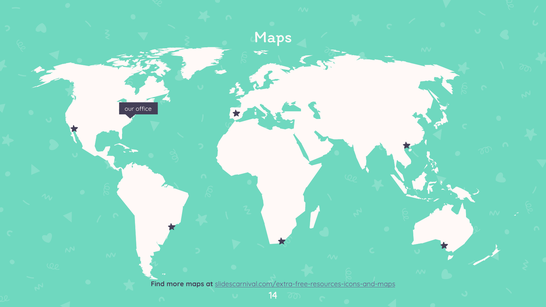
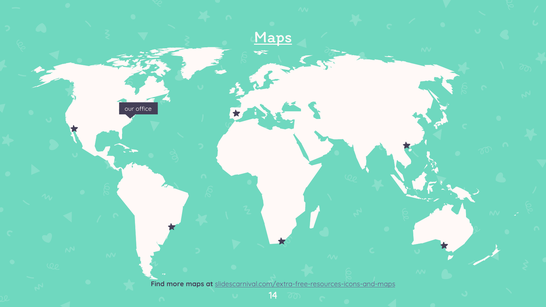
Maps underline: none -> present (273, 37)
